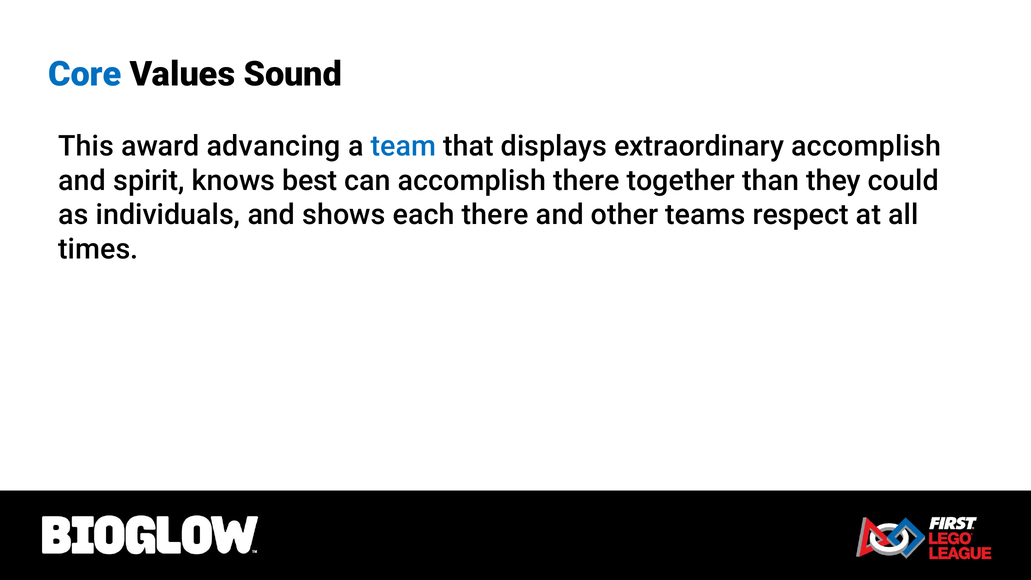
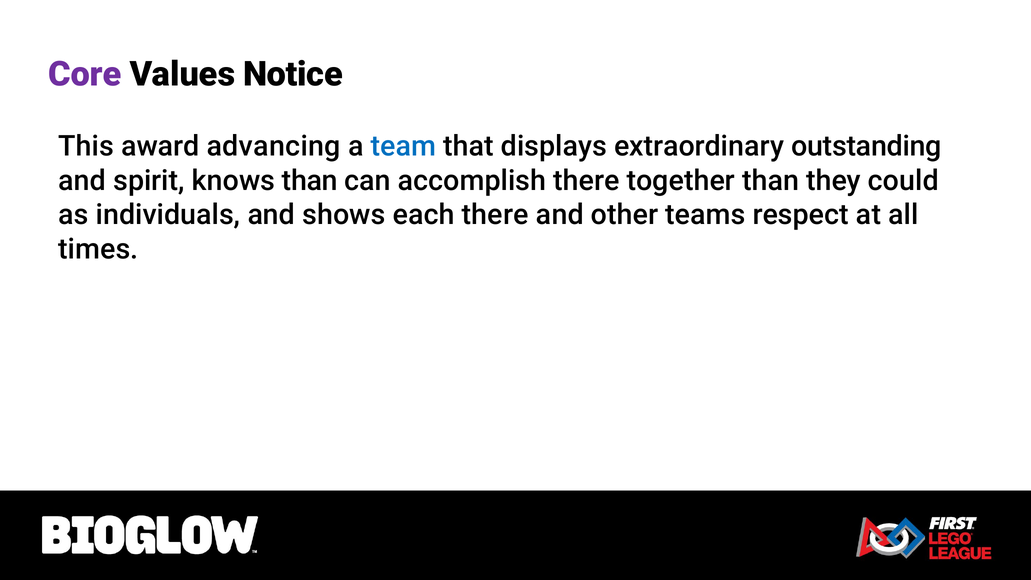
Core colour: blue -> purple (85, 75)
Sound: Sound -> Notice (293, 75)
extraordinary accomplish: accomplish -> outstanding (866, 146)
knows best: best -> than (310, 181)
